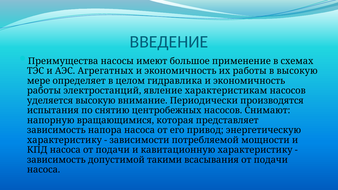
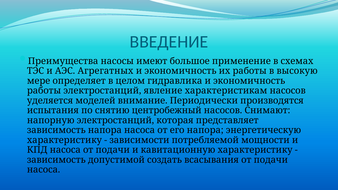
уделяется высокую: высокую -> моделей (95, 101)
центробежных: центробежных -> центробежный (167, 110)
напорную вращающимися: вращающимися -> электростанций (115, 120)
его привод: привод -> напора (205, 130)
такими: такими -> создать (164, 160)
